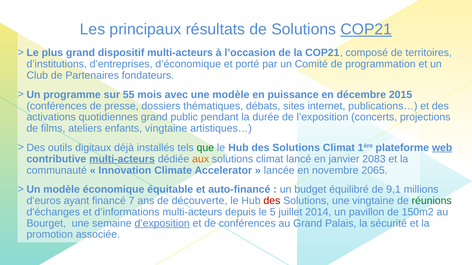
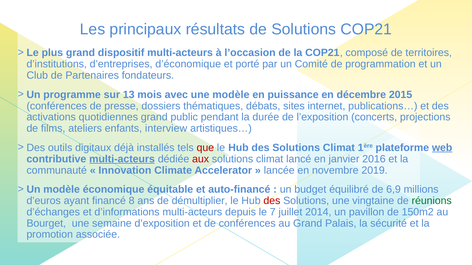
COP21 underline: present -> none (366, 29)
55: 55 -> 13 (129, 95)
enfants vingtaine: vingtaine -> interview (166, 129)
que colour: green -> red (205, 148)
aux colour: orange -> red (201, 159)
2083: 2083 -> 2016 (374, 159)
2065: 2065 -> 2019 (375, 171)
9,1: 9,1 -> 6,9 (394, 190)
7: 7 -> 8 (132, 201)
découverte: découverte -> démultiplier (200, 201)
5: 5 -> 7 (273, 212)
d’exposition underline: present -> none (162, 224)
